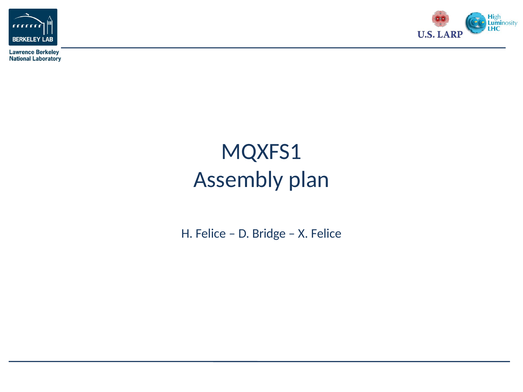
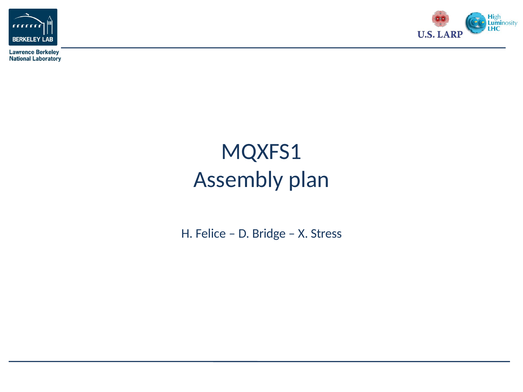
X Felice: Felice -> Stress (326, 234)
